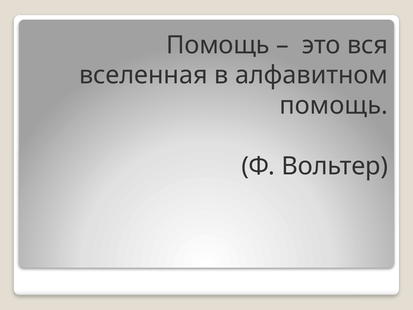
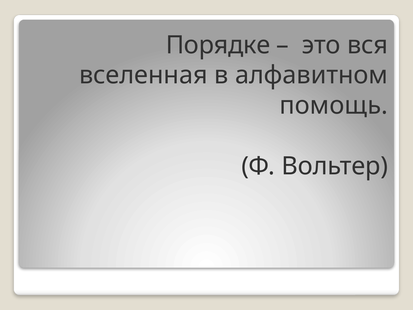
Помощь: Помощь -> Порядке (218, 45)
